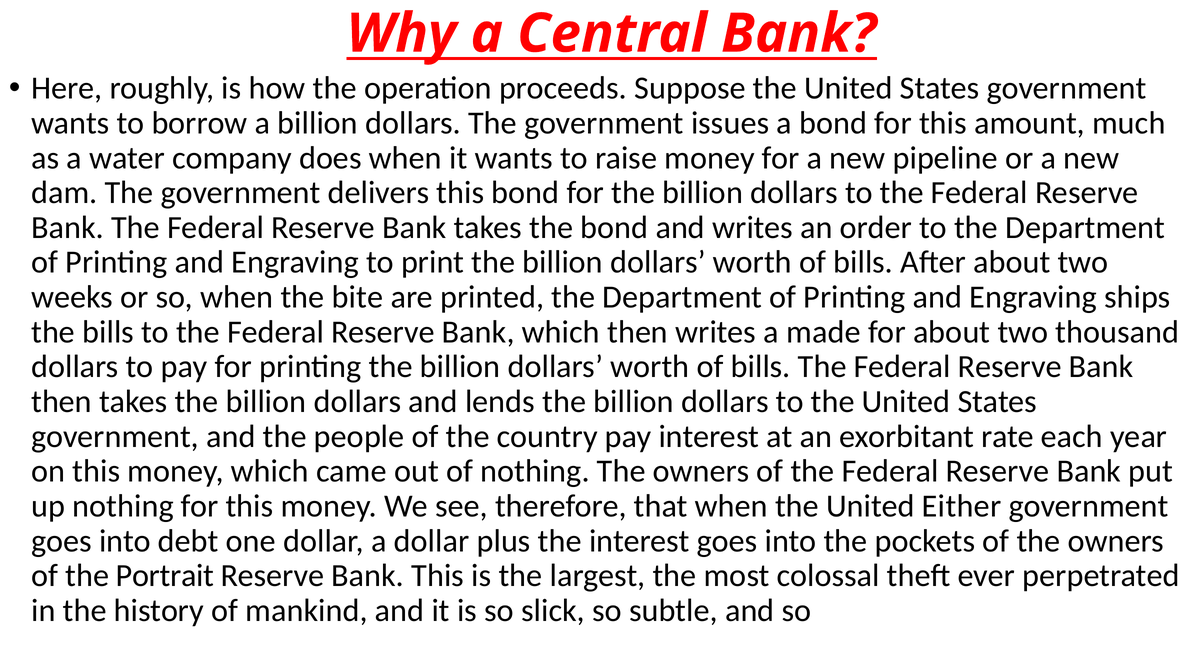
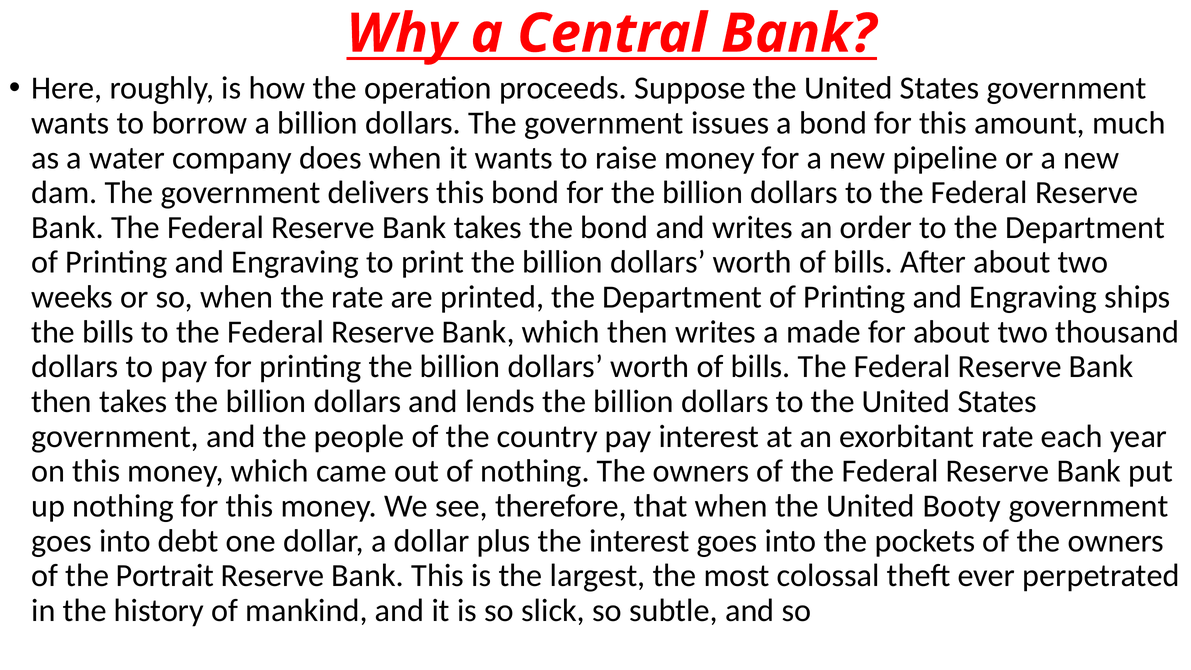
the bite: bite -> rate (358, 297)
Either: Either -> Booty (962, 506)
